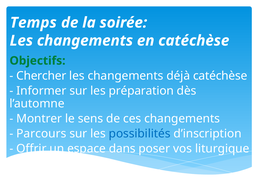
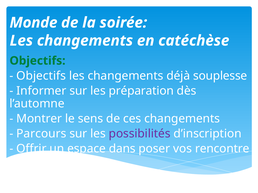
Temps: Temps -> Monde (33, 23)
Chercher: Chercher -> Objectifs (41, 76)
déjà catéchèse: catéchèse -> souplesse (220, 76)
possibilités colour: blue -> purple (140, 134)
liturgique: liturgique -> rencontre (222, 149)
